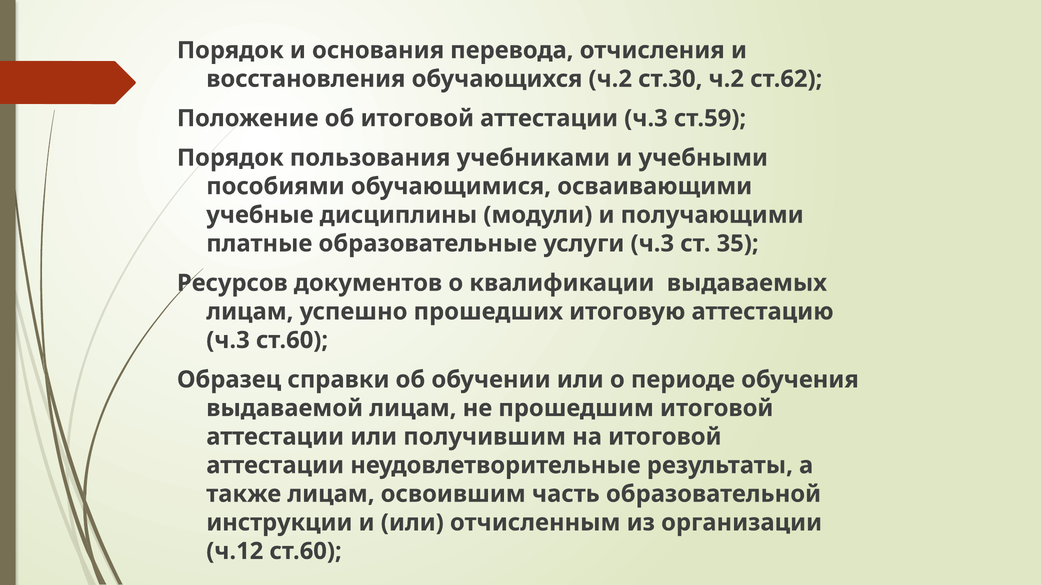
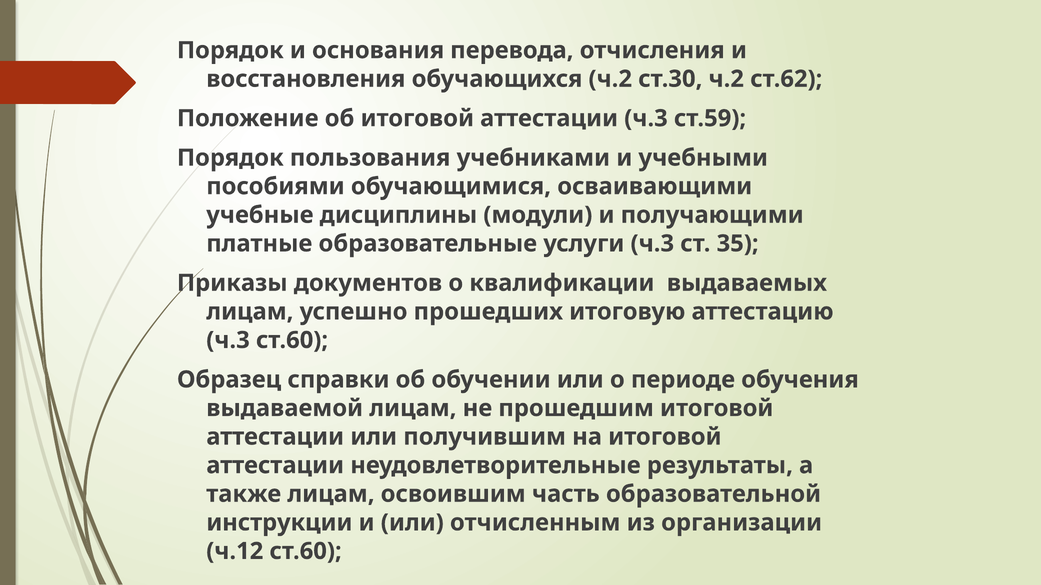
Ресурсов: Ресурсов -> Приказы (232, 283)
